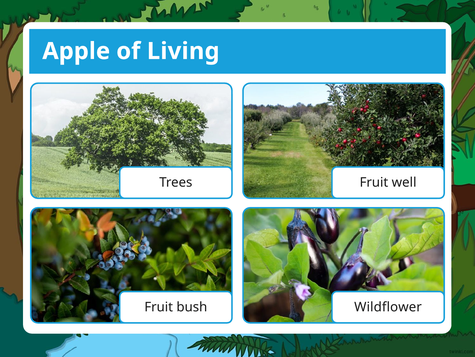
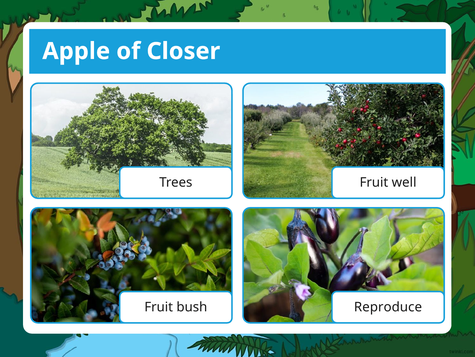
Living: Living -> Closer (183, 51)
Wildflower: Wildflower -> Reproduce (388, 306)
